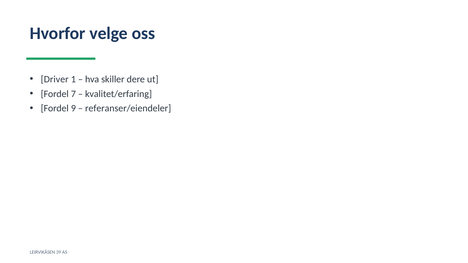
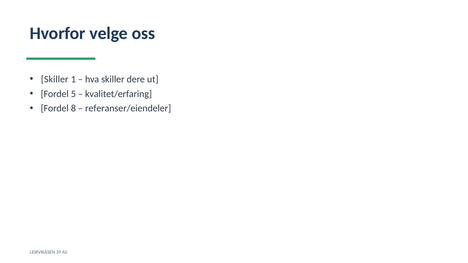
Driver: Driver -> Skiller (55, 79)
7: 7 -> 5 (73, 94)
9: 9 -> 8 (73, 109)
